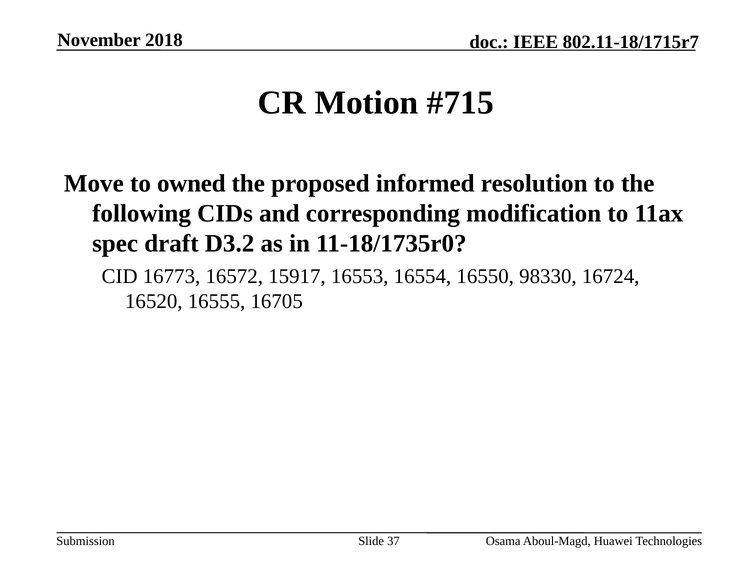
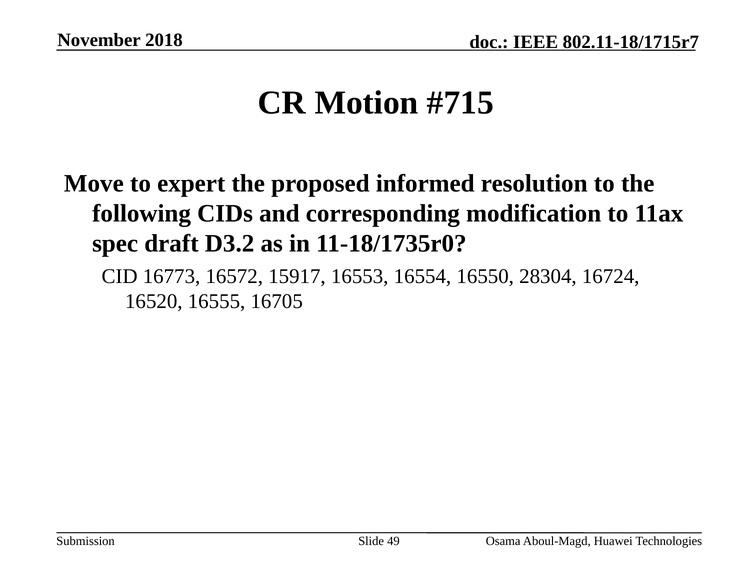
owned: owned -> expert (191, 184)
98330: 98330 -> 28304 (548, 276)
37: 37 -> 49 (393, 541)
